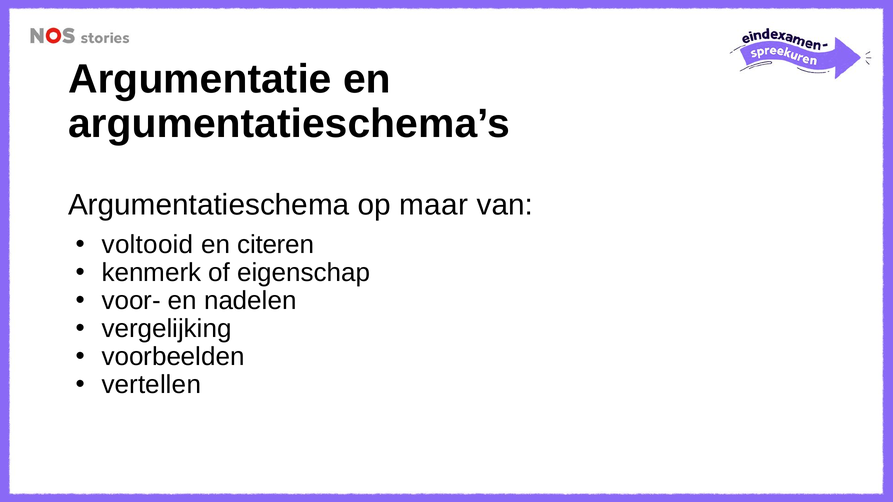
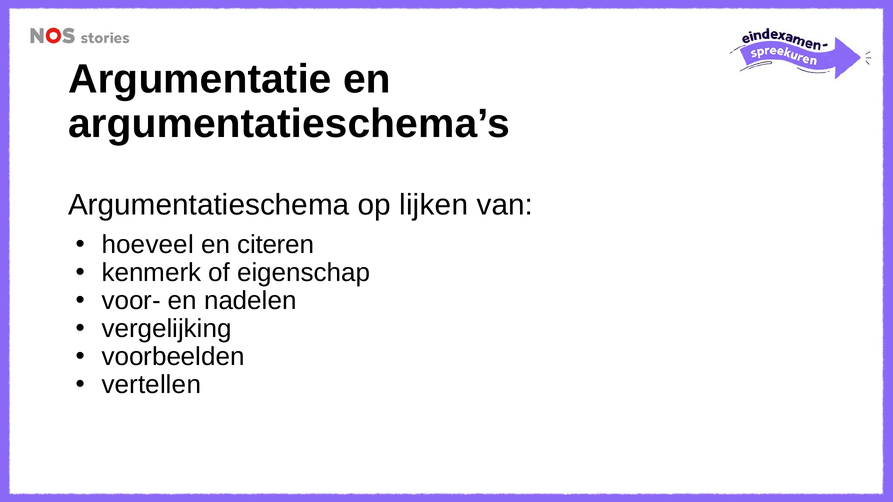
maar: maar -> lijken (434, 205)
voltooid: voltooid -> hoeveel (148, 245)
